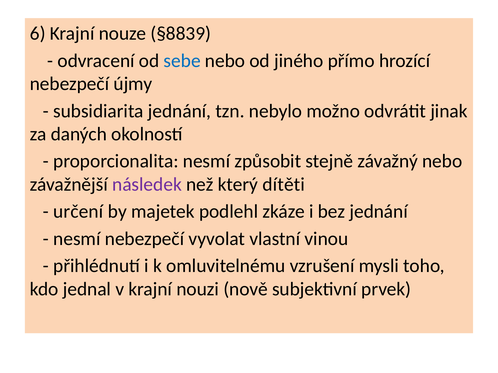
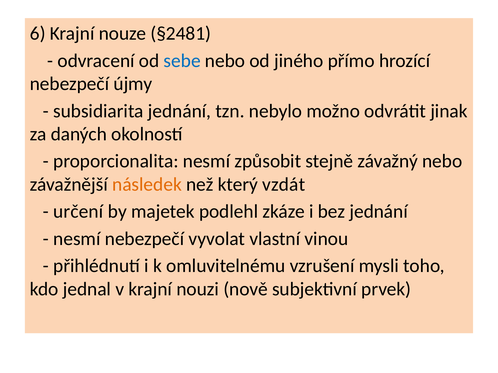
§8839: §8839 -> §2481 (181, 34)
následek colour: purple -> orange (147, 185)
dítěti: dítěti -> vzdát (284, 185)
